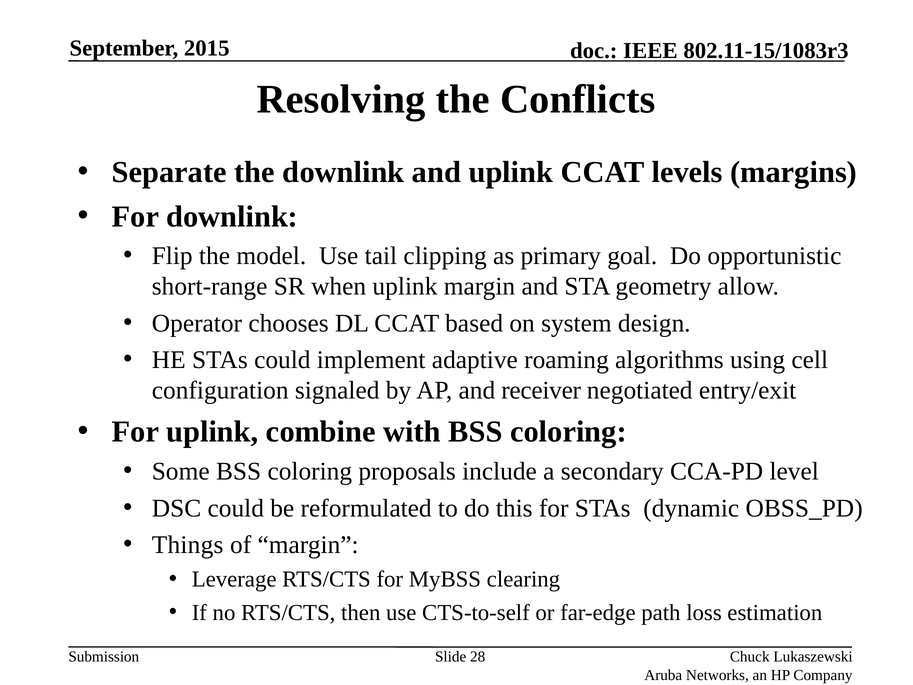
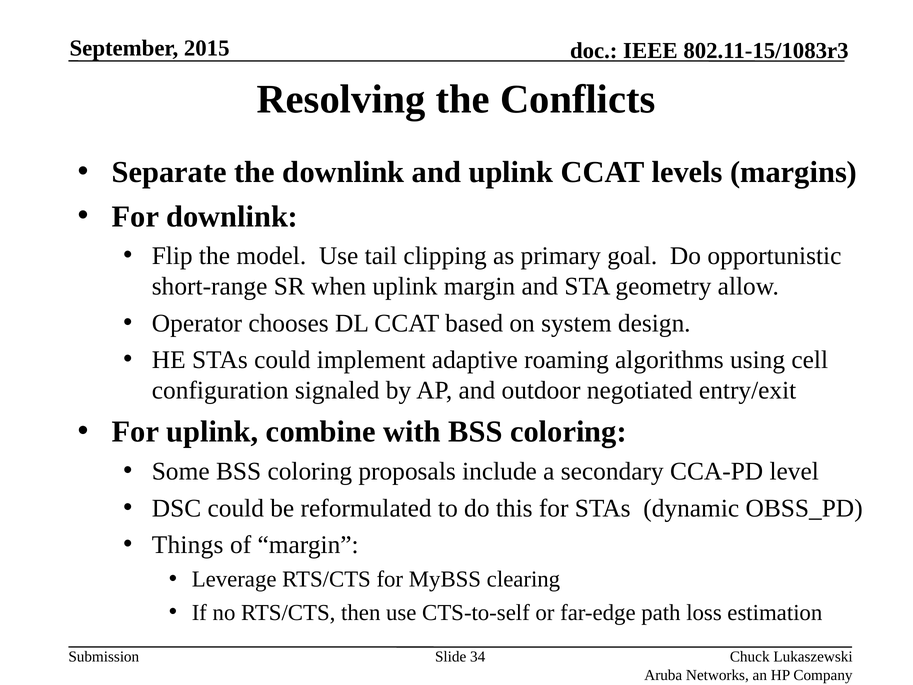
receiver: receiver -> outdoor (541, 390)
28: 28 -> 34 (478, 657)
